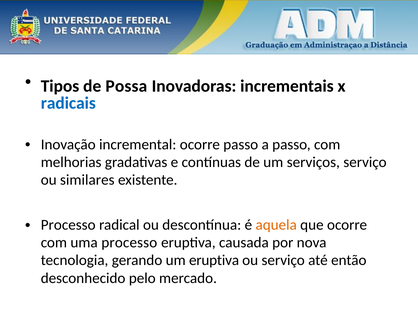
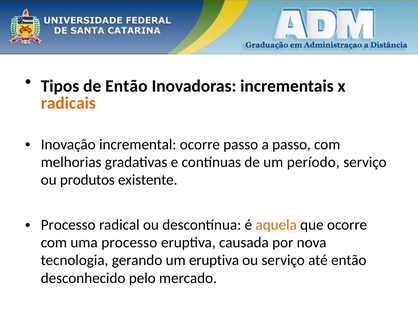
de Possa: Possa -> Então (126, 86)
radicais colour: blue -> orange (68, 103)
serviços: serviços -> período (313, 163)
similares: similares -> produtos (87, 180)
